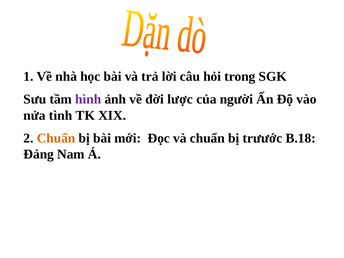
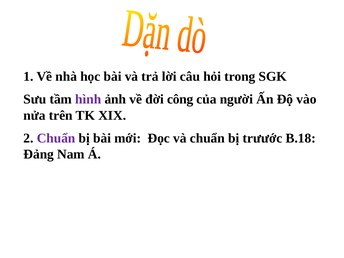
lược: lược -> công (180, 99)
tình: tình -> trên (61, 115)
Chuẩn colour: orange -> purple (56, 138)
